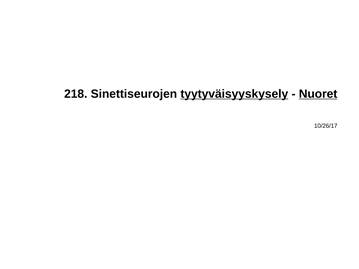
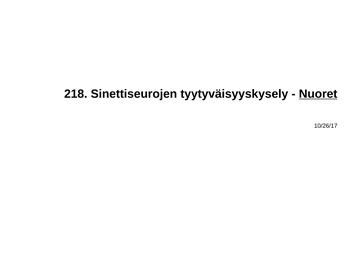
tyytyväisyyskysely underline: present -> none (234, 94)
